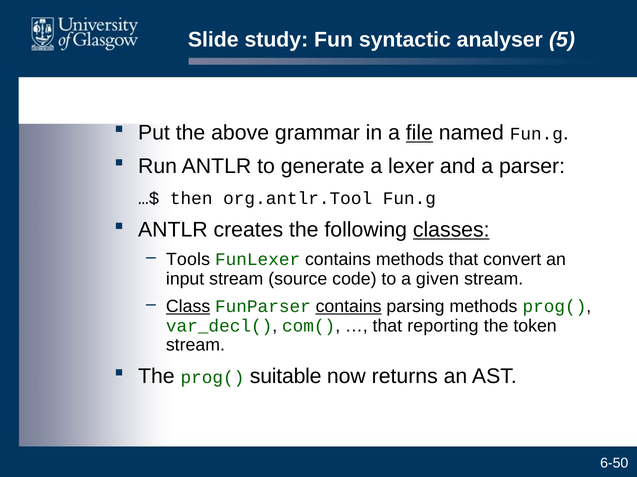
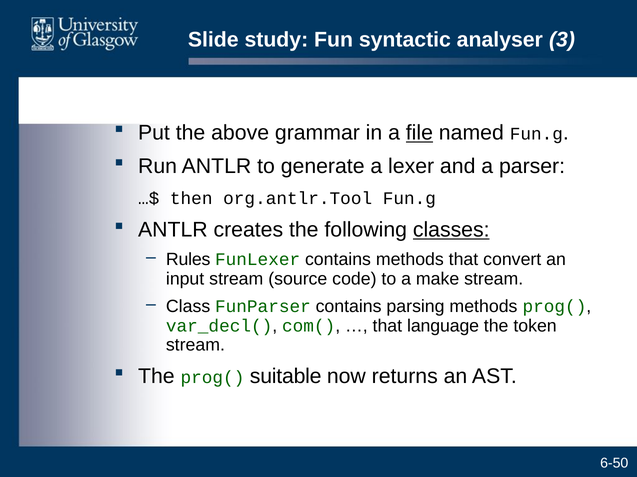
5: 5 -> 3 (562, 40)
Tools: Tools -> Rules (188, 260)
given: given -> make (438, 279)
Class underline: present -> none (188, 307)
contains underline: present -> none (349, 307)
reporting: reporting -> language (443, 326)
